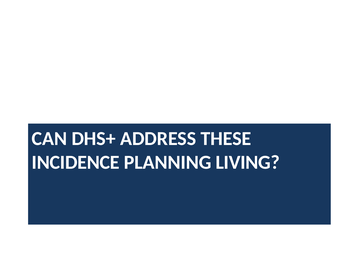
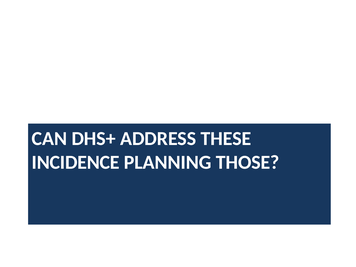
LIVING: LIVING -> THOSE (248, 162)
